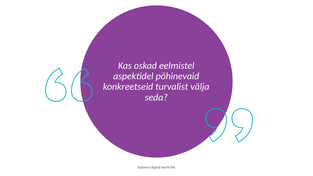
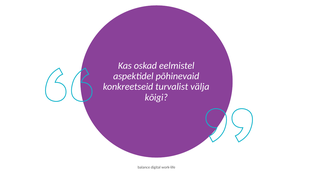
seda: seda -> kõigi (156, 97)
